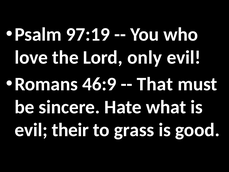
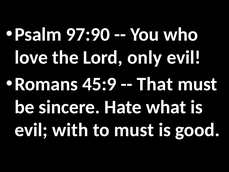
97:19: 97:19 -> 97:90 (88, 34)
46:9: 46:9 -> 45:9 (99, 84)
their: their -> with (70, 130)
to grass: grass -> must (134, 130)
